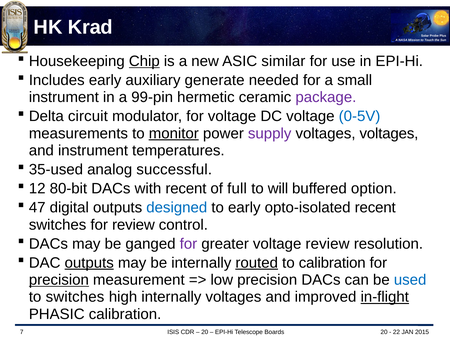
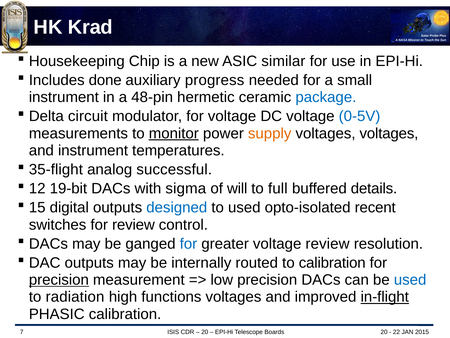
Chip underline: present -> none (144, 61)
Includes early: early -> done (105, 80)
generate: generate -> progress (215, 80)
99-pin: 99-pin -> 48-pin (152, 97)
package colour: purple -> blue (326, 97)
supply colour: purple -> orange (270, 133)
35-used: 35-used -> 35-flight (56, 169)
80-bit: 80-bit -> 19-bit (68, 188)
with recent: recent -> sigma (186, 188)
full: full -> will (237, 188)
will: will -> full (278, 188)
option: option -> details (374, 188)
47: 47 -> 15 (37, 207)
to early: early -> used (244, 207)
for colour: purple -> blue (188, 243)
outputs underline: present -> none (89, 262)
routed underline: present -> none (257, 262)
to switches: switches -> radiation (75, 297)
high internally: internally -> functions (171, 297)
